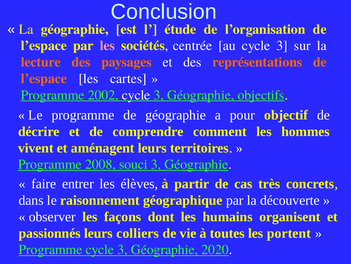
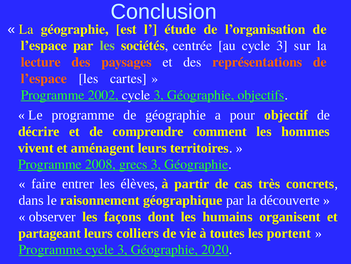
les colour: pink -> light green (107, 46)
souci: souci -> grecs (133, 164)
passionnés: passionnés -> partageant (50, 233)
